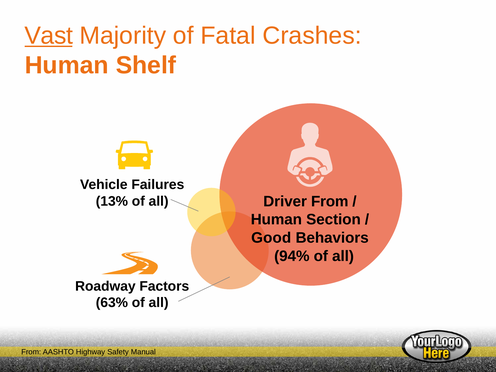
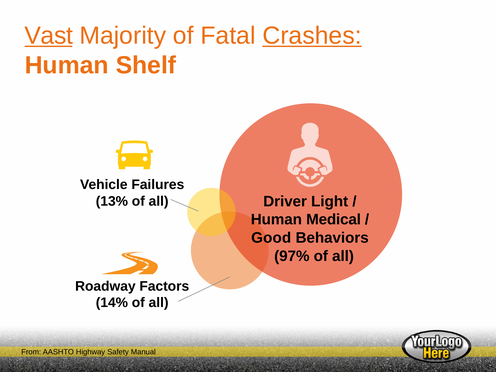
Crashes underline: none -> present (312, 36)
Driver From: From -> Light (330, 201)
Section: Section -> Medical (334, 220)
94%: 94% -> 97% (292, 256)
63%: 63% -> 14% (112, 303)
